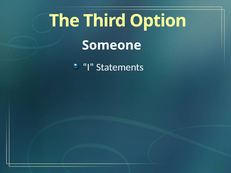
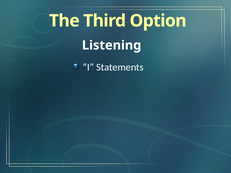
Someone: Someone -> Listening (112, 45)
